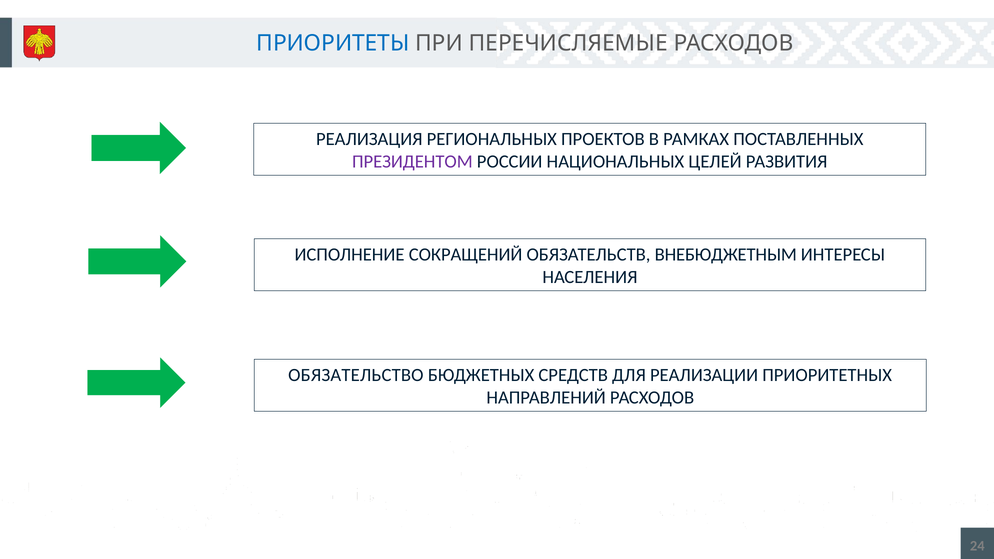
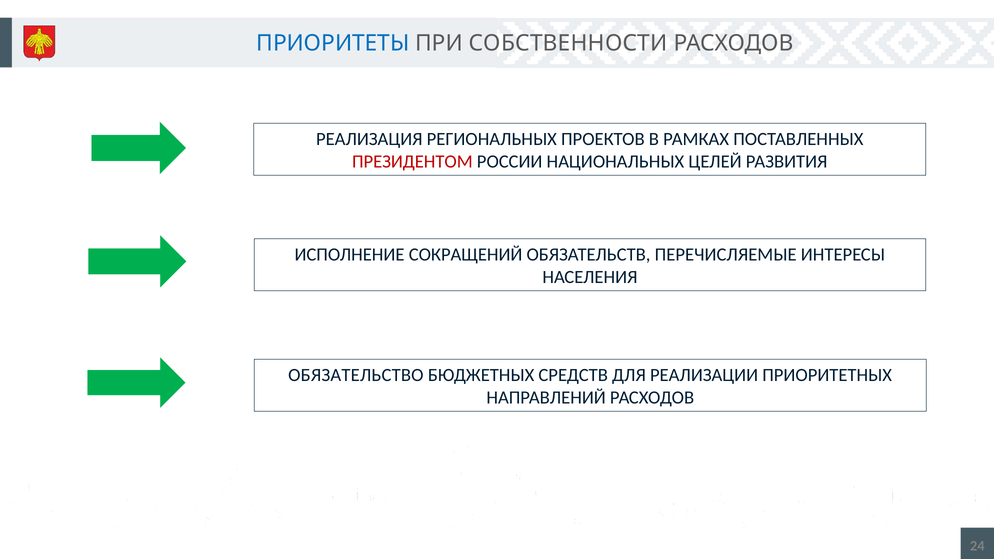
ПЕРЕЧИСЛЯЕМЫЕ: ПЕРЕЧИСЛЯЕМЫЕ -> СОБСТВЕННОСТИ (568, 43)
ПРЕЗИДЕНТОМ colour: purple -> red (412, 162)
ВНЕБЮДЖЕТНЫМ: ВНЕБЮДЖЕТНЫМ -> ПЕРЕЧИСЛЯЕМЫЕ (726, 255)
